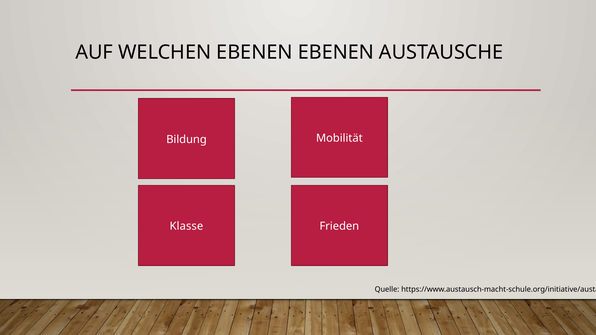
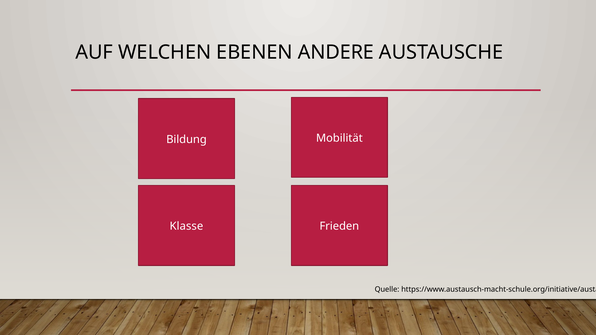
EBENEN EBENEN: EBENEN -> ANDERE (336, 52)
